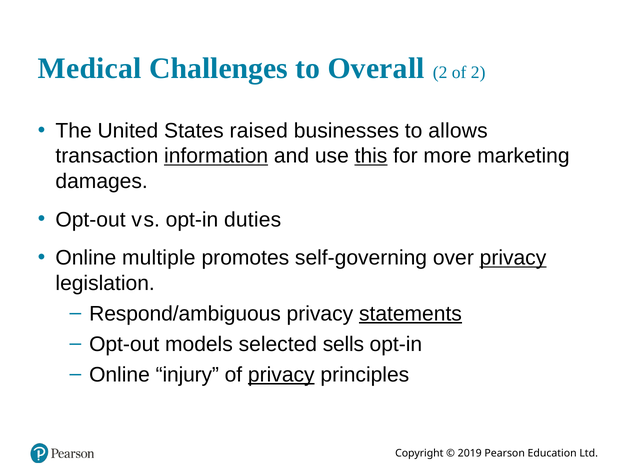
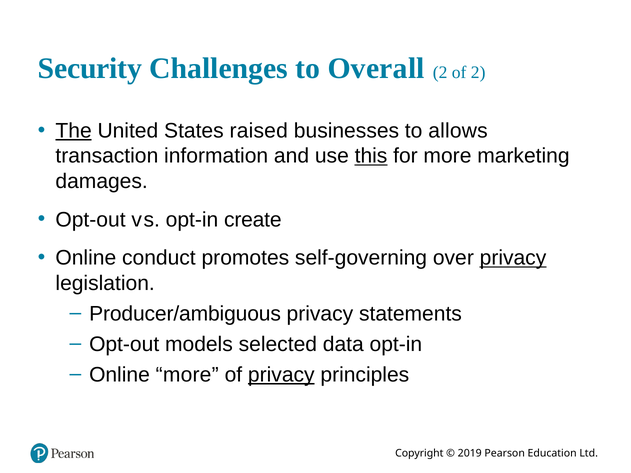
Medical: Medical -> Security (90, 68)
The underline: none -> present (74, 131)
information underline: present -> none (216, 156)
duties: duties -> create (253, 220)
multiple: multiple -> conduct (159, 258)
Respond/ambiguous: Respond/ambiguous -> Producer/ambiguous (185, 314)
statements underline: present -> none (410, 314)
sells: sells -> data (343, 344)
Online injury: injury -> more (187, 375)
